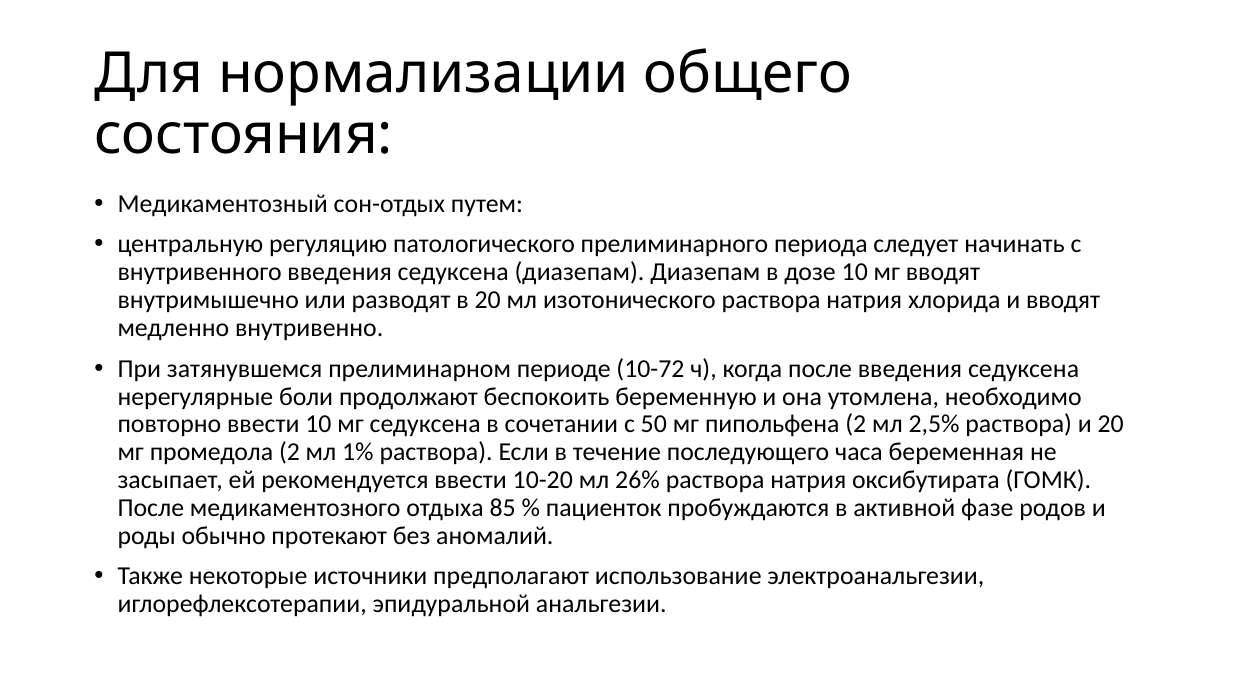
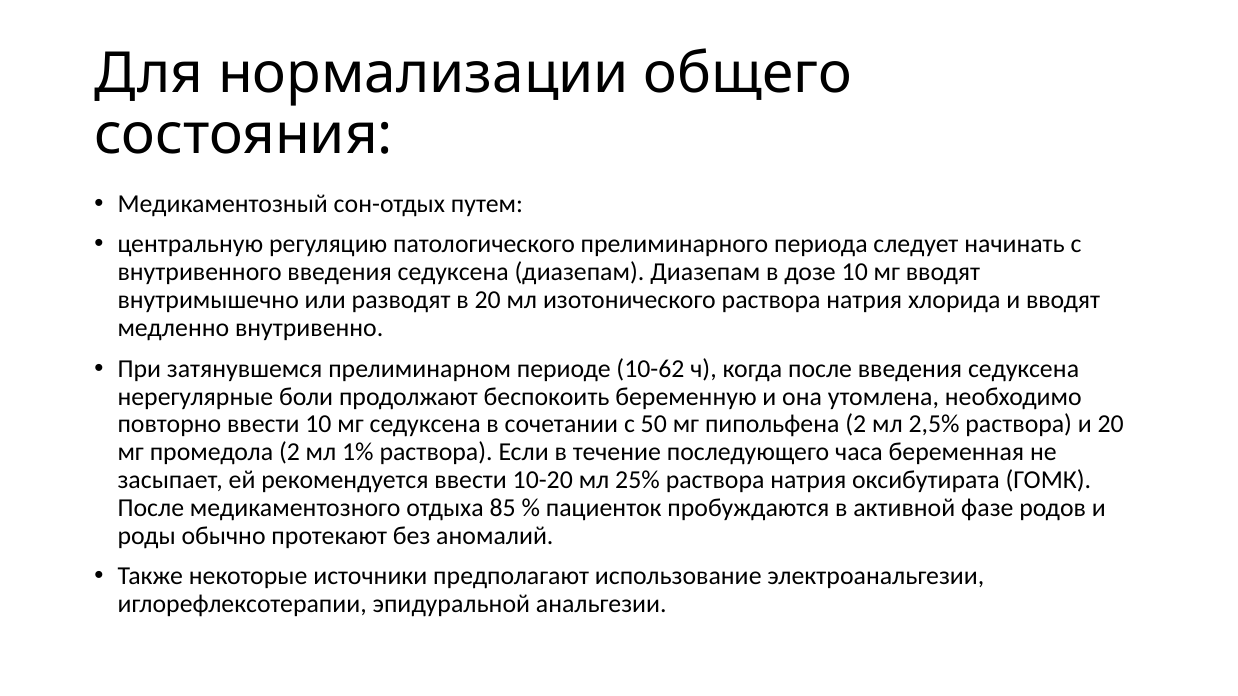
10-72: 10-72 -> 10-62 (650, 369)
26%: 26% -> 25% (638, 480)
